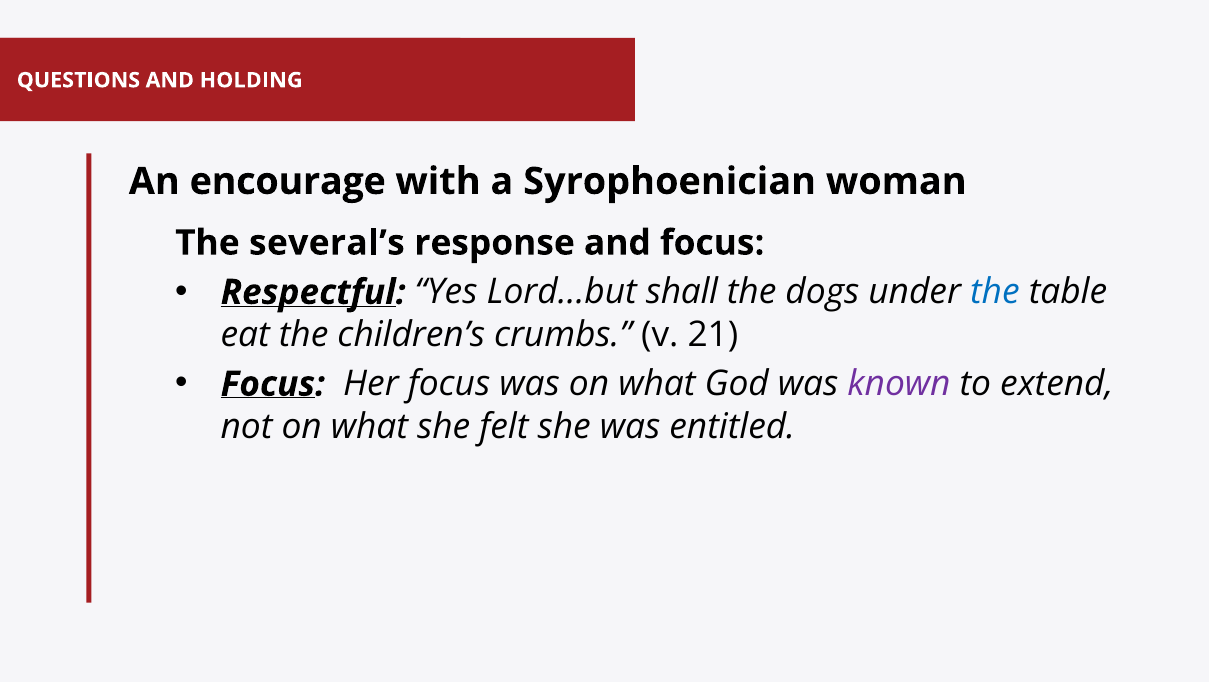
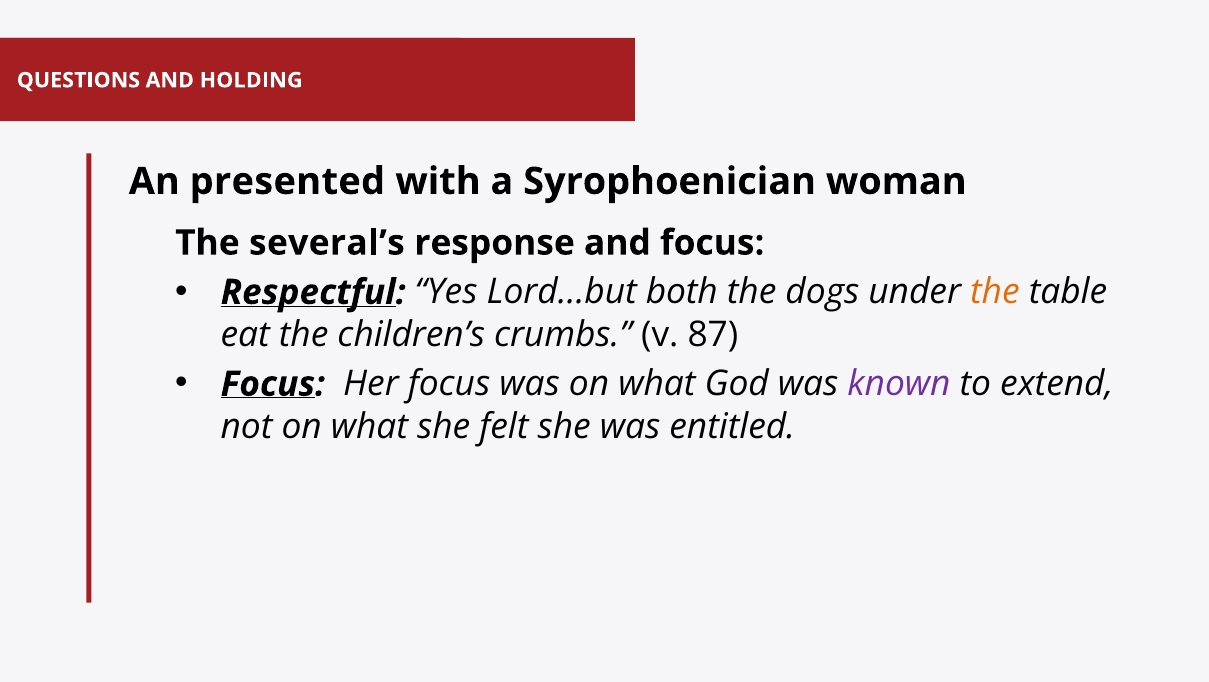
encourage: encourage -> presented (287, 181)
shall: shall -> both (682, 292)
the colour: blue -> orange (995, 292)
21: 21 -> 87 (713, 335)
